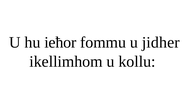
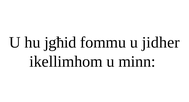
ieħor: ieħor -> jgħid (60, 42)
kollu: kollu -> minn (137, 61)
